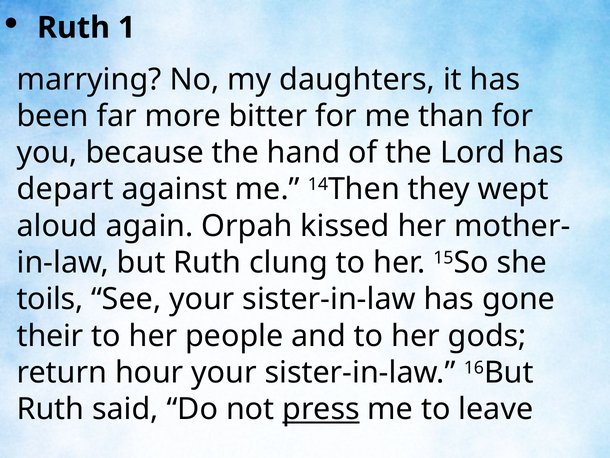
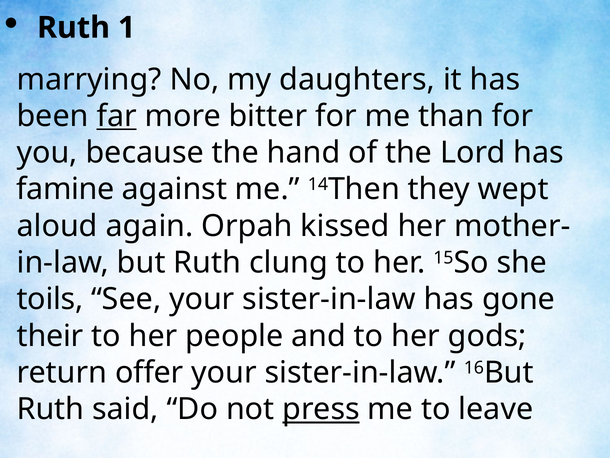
far underline: none -> present (117, 116)
depart: depart -> famine (65, 189)
hour: hour -> offer (149, 372)
